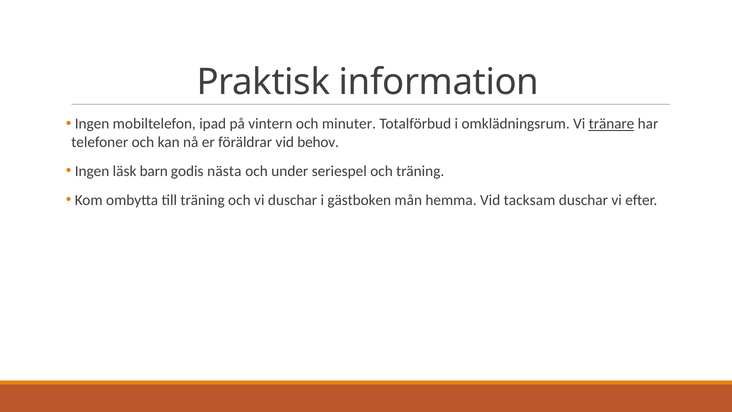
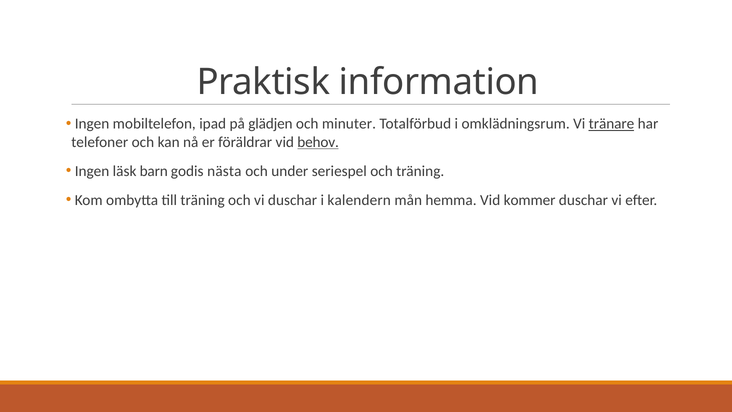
vintern: vintern -> glädjen (270, 124)
behov underline: none -> present (318, 142)
gästboken: gästboken -> kalendern (359, 200)
tacksam: tacksam -> kommer (530, 200)
